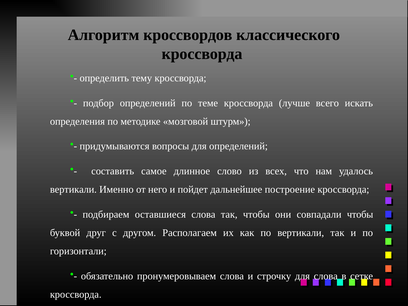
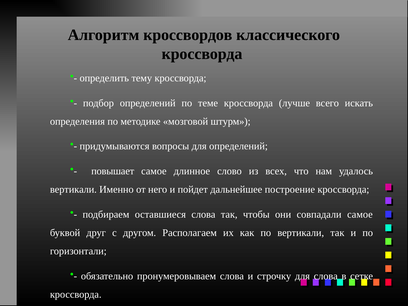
составить: составить -> повышает (113, 171)
совпадали чтобы: чтобы -> самое (360, 214)
